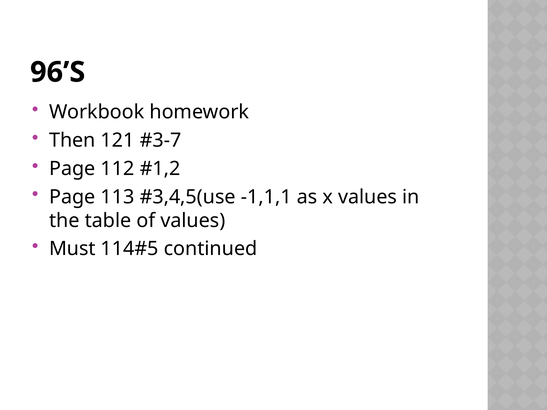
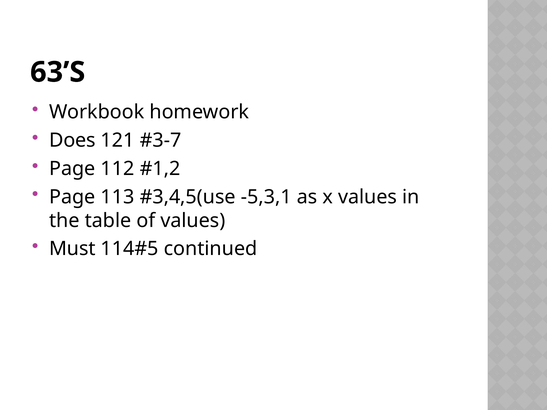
96’S: 96’S -> 63’S (58, 72)
Then: Then -> Does (72, 140)
-1,1,1: -1,1,1 -> -5,3,1 (266, 197)
